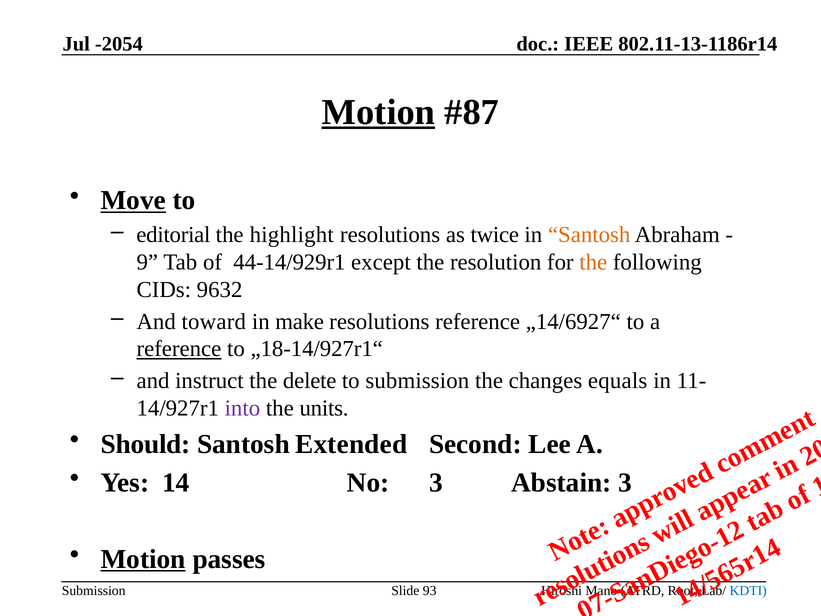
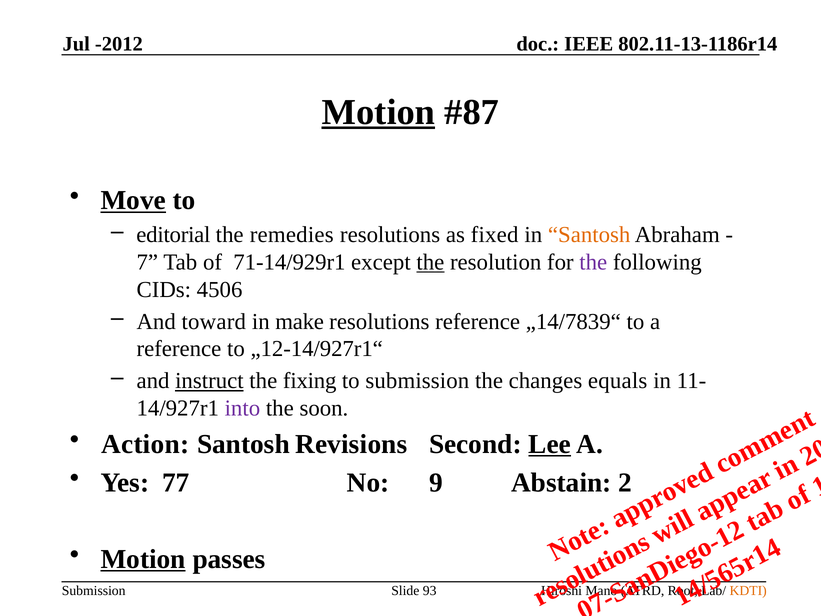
-2054: -2054 -> -2012 (119, 44)
highlight: highlight -> remedies (292, 235)
twice: twice -> fixed (495, 235)
9: 9 -> 7 (147, 262)
44-14/929r1: 44-14/929r1 -> 71-14/929r1 (289, 262)
the underline: none -> present (430, 262)
the colour: orange -> purple (593, 262)
9632: 9632 -> 4506 (220, 289)
„14/6927“: „14/6927“ -> „14/7839“ (573, 321)
reference underline: present -> none (179, 349)
„18-14/927r1“: „18-14/927r1“ -> „12-14/927r1“ (317, 349)
instruct underline: none -> present (209, 381)
delete: delete -> fixing (310, 381)
units: units -> soon (324, 408)
Should: Should -> Action (145, 444)
Extended: Extended -> Revisions (351, 444)
Lee underline: none -> present (550, 444)
14: 14 -> 77 (176, 482)
No 3: 3 -> 9 (436, 482)
Abstain 3: 3 -> 2 (625, 482)
KDTI colour: blue -> orange (748, 591)
